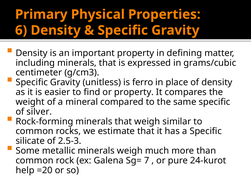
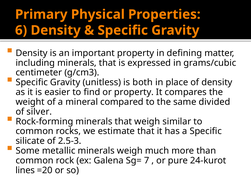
ferro: ferro -> both (143, 82)
same specific: specific -> divided (214, 102)
help: help -> lines (25, 171)
